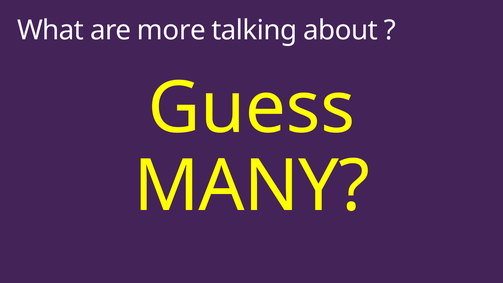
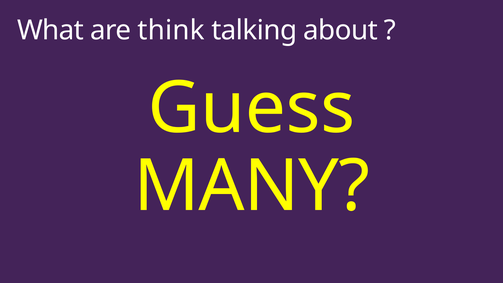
more: more -> think (171, 30)
